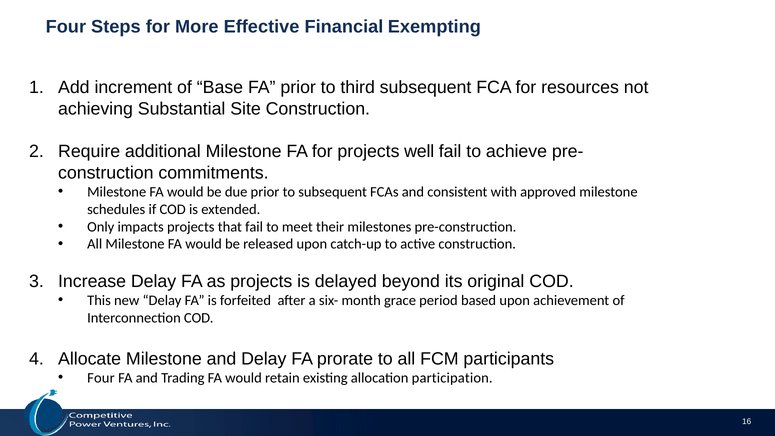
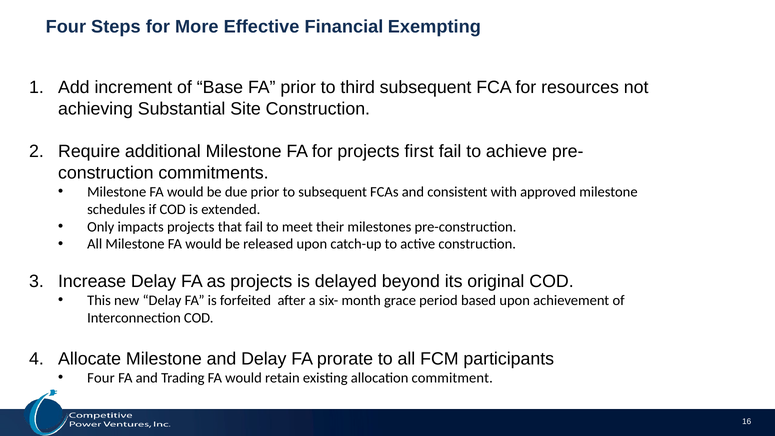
well: well -> first (419, 151)
participation: participation -> commitment (452, 378)
